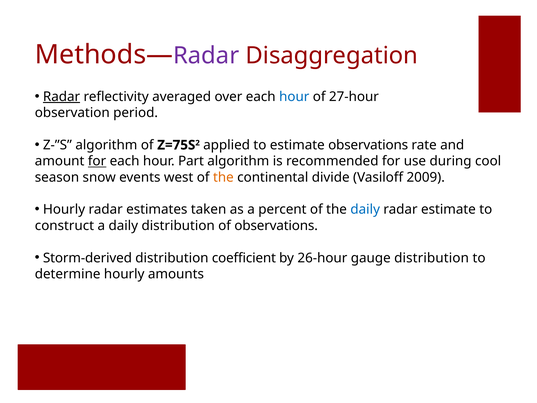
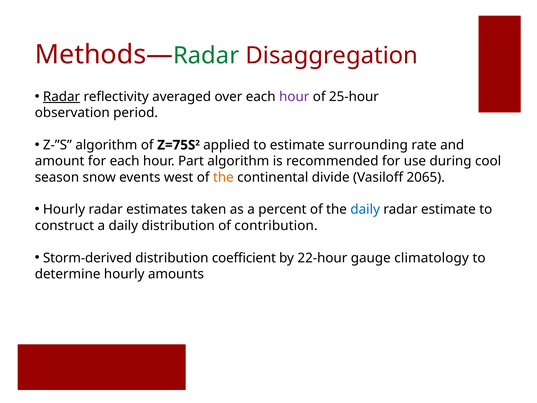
Radar colour: purple -> green (206, 56)
hour colour: blue -> purple (294, 97)
27-hour: 27-hour -> 25-hour (354, 97)
estimate observations: observations -> surrounding (368, 145)
for underline: present -> none (97, 161)
2009: 2009 -> 2065 (426, 177)
of observations: observations -> contribution (276, 226)
26-hour: 26-hour -> 22-hour (322, 258)
gauge distribution: distribution -> climatology (432, 258)
